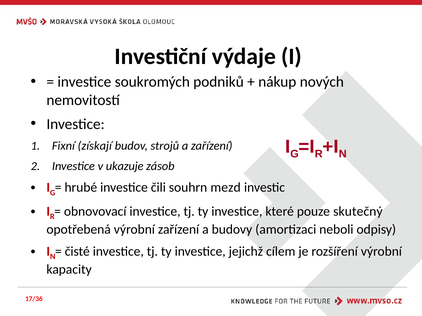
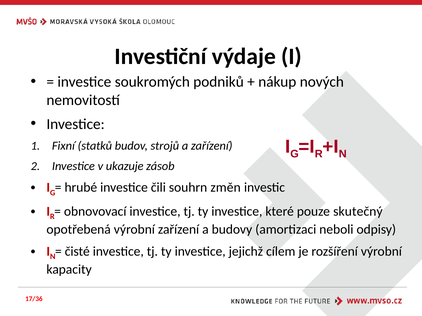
získají: získají -> statků (95, 146)
mezd: mezd -> změn (226, 188)
